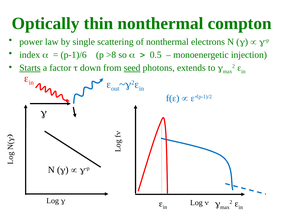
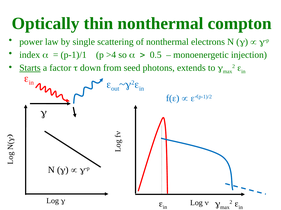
p-1)/6: p-1)/6 -> p-1)/1 (74, 55)
>8: >8 -> >4 (111, 55)
seed underline: present -> none (132, 68)
